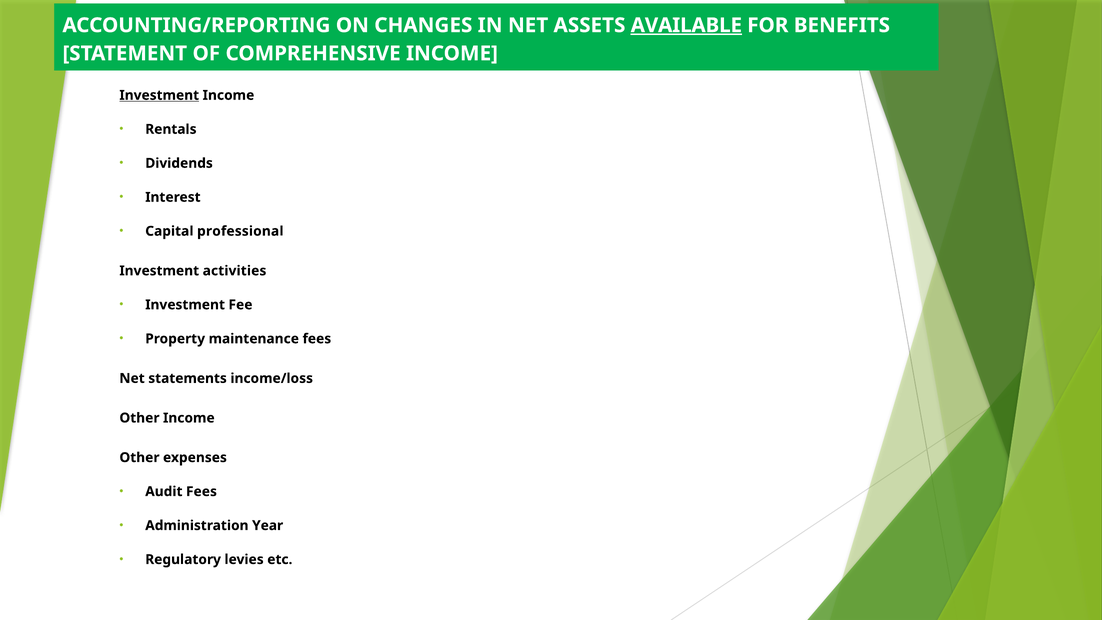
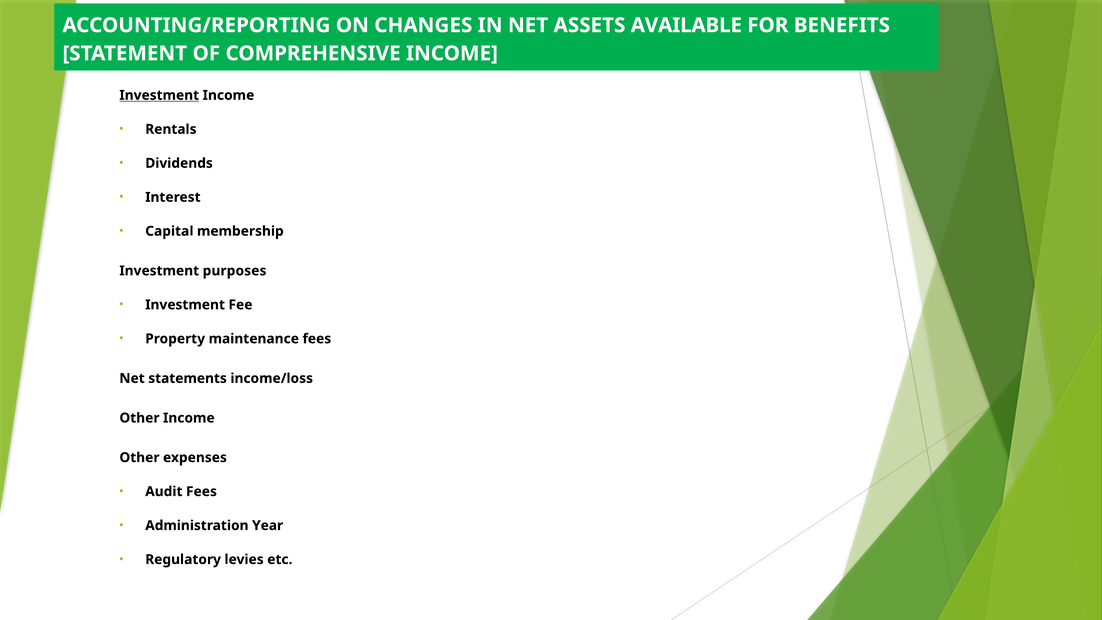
AVAILABLE underline: present -> none (686, 25)
professional: professional -> membership (240, 231)
activities: activities -> purposes (235, 271)
